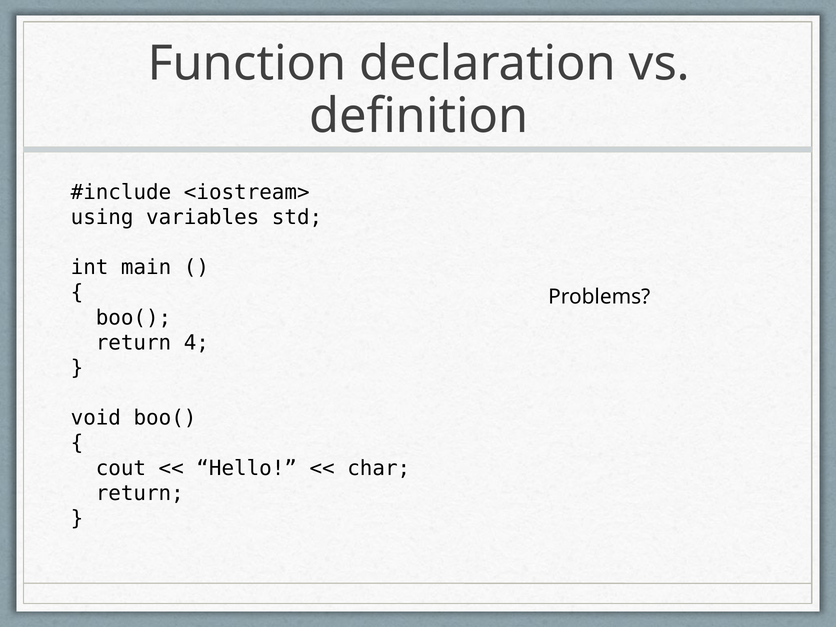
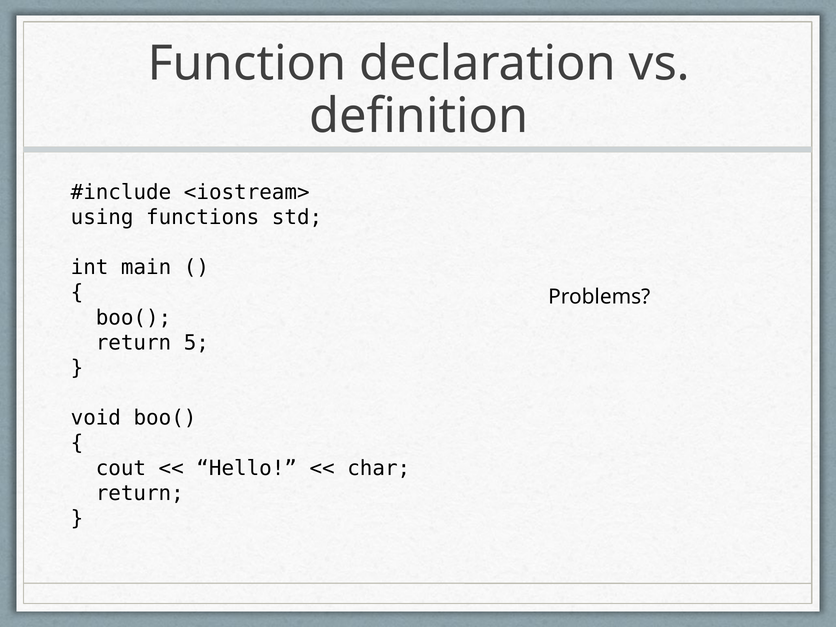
variables: variables -> functions (203, 217)
4: 4 -> 5 (196, 343)
